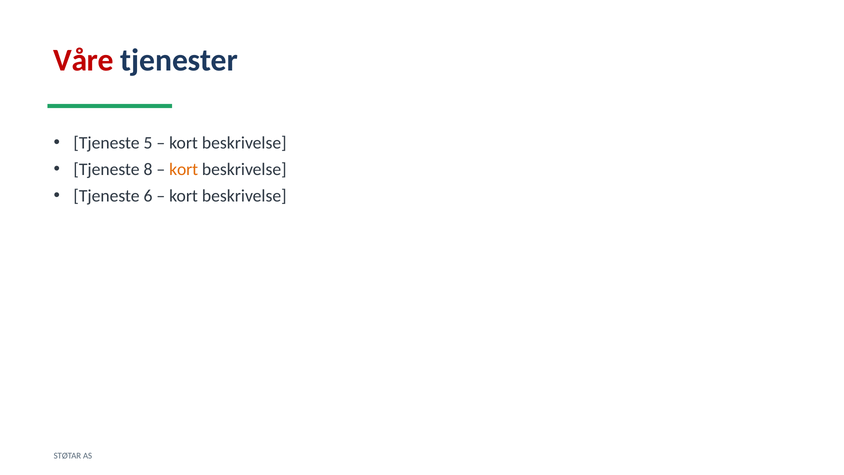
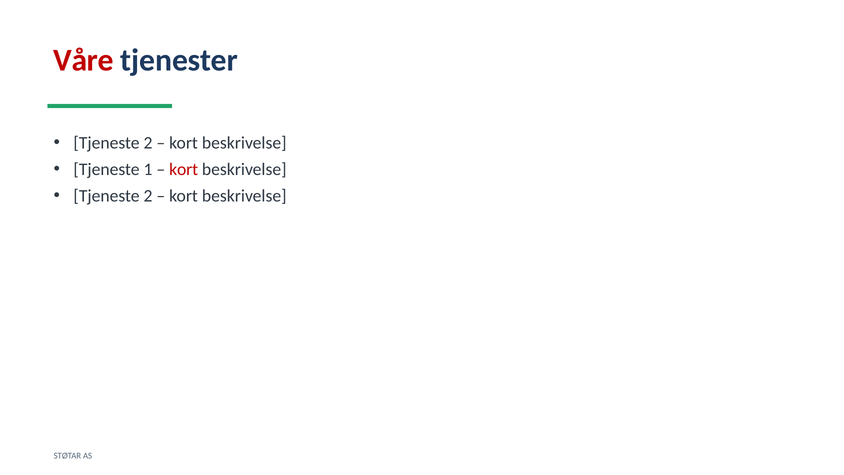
5: 5 -> 2 (148, 143)
8: 8 -> 1 (148, 169)
kort colour: orange -> red (184, 169)
6: 6 -> 2 (148, 196)
